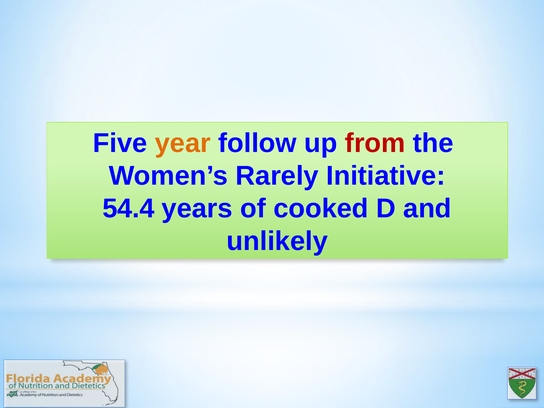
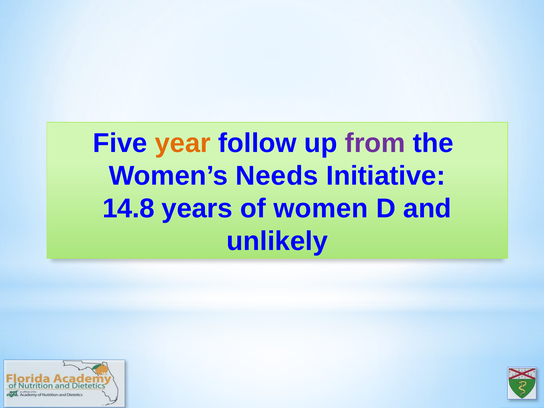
from colour: red -> purple (375, 143)
Rarely: Rarely -> Needs (277, 176)
54.4: 54.4 -> 14.8 (129, 209)
cooked: cooked -> women (321, 209)
